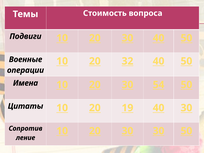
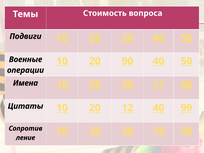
32: 32 -> 90 (127, 61)
54: 54 -> 11 (159, 85)
19: 19 -> 12 (127, 108)
40 30: 30 -> 99 (186, 108)
30 30: 30 -> 19 (159, 131)
